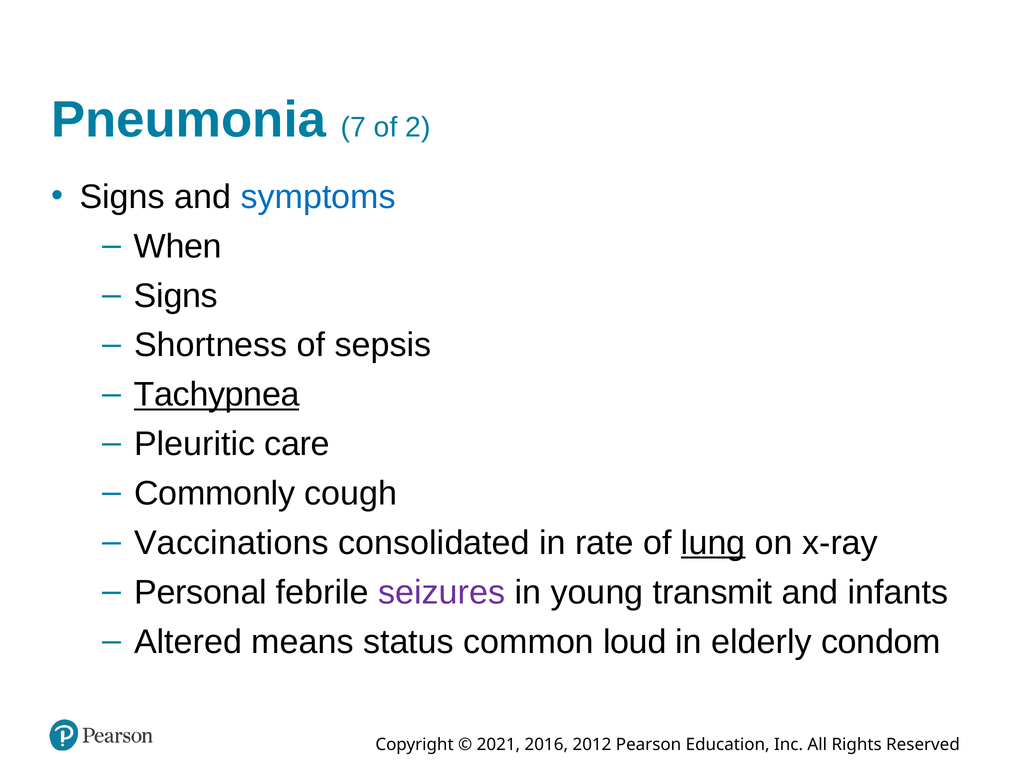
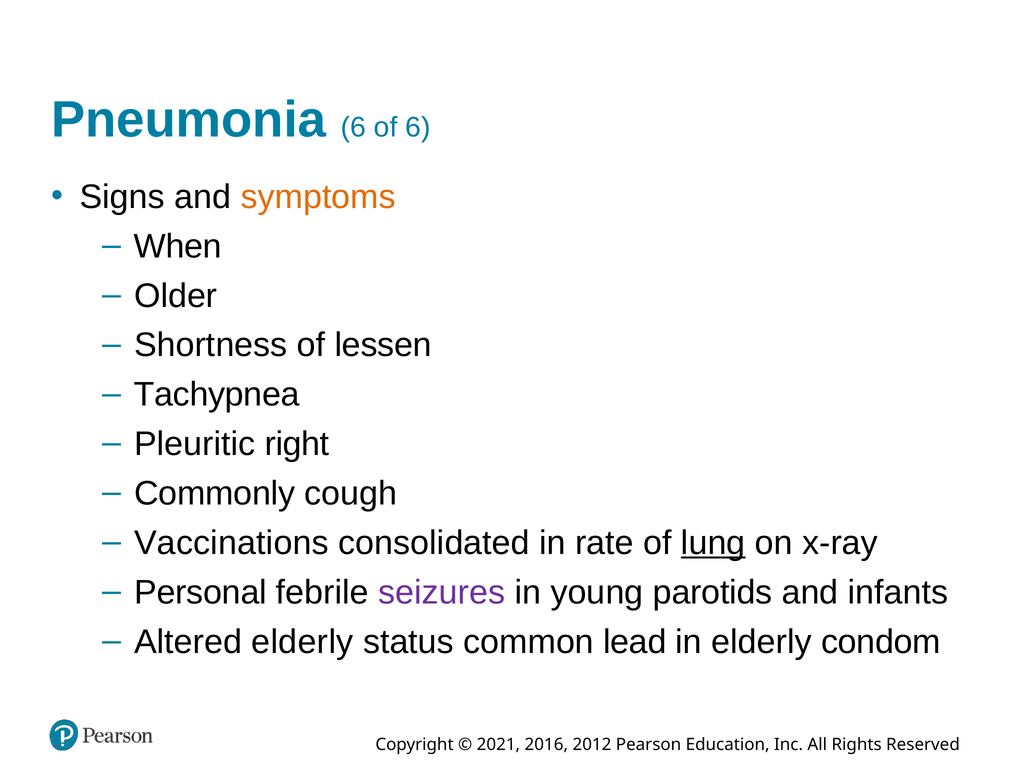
Pneumonia 7: 7 -> 6 (353, 127)
of 2: 2 -> 6 (418, 127)
symptoms colour: blue -> orange (318, 197)
Signs: Signs -> Older (176, 296)
sepsis: sepsis -> lessen (383, 345)
Tachypnea underline: present -> none (217, 394)
care: care -> right (297, 444)
transmit: transmit -> parotids (713, 592)
Altered means: means -> elderly (302, 641)
loud: loud -> lead (635, 641)
